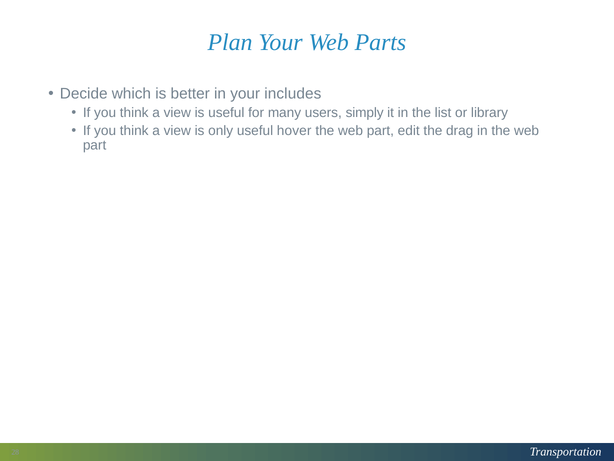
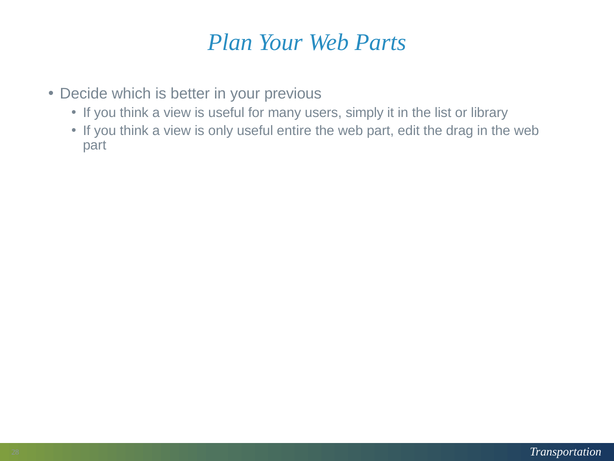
includes: includes -> previous (293, 94)
hover: hover -> entire (294, 131)
